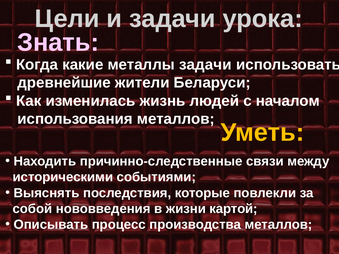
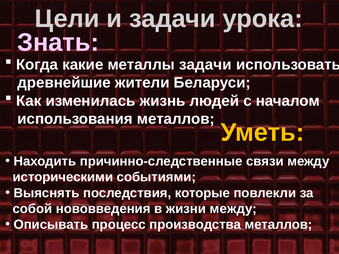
жизни картой: картой -> между (233, 209)
